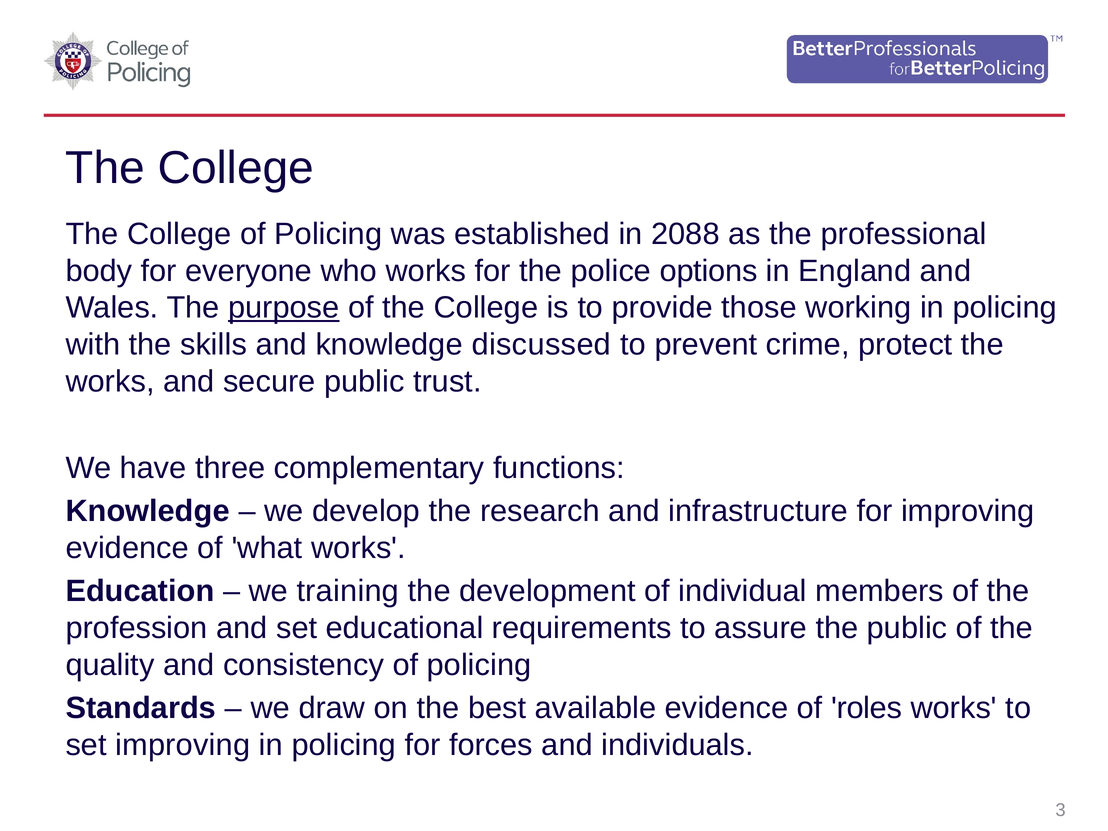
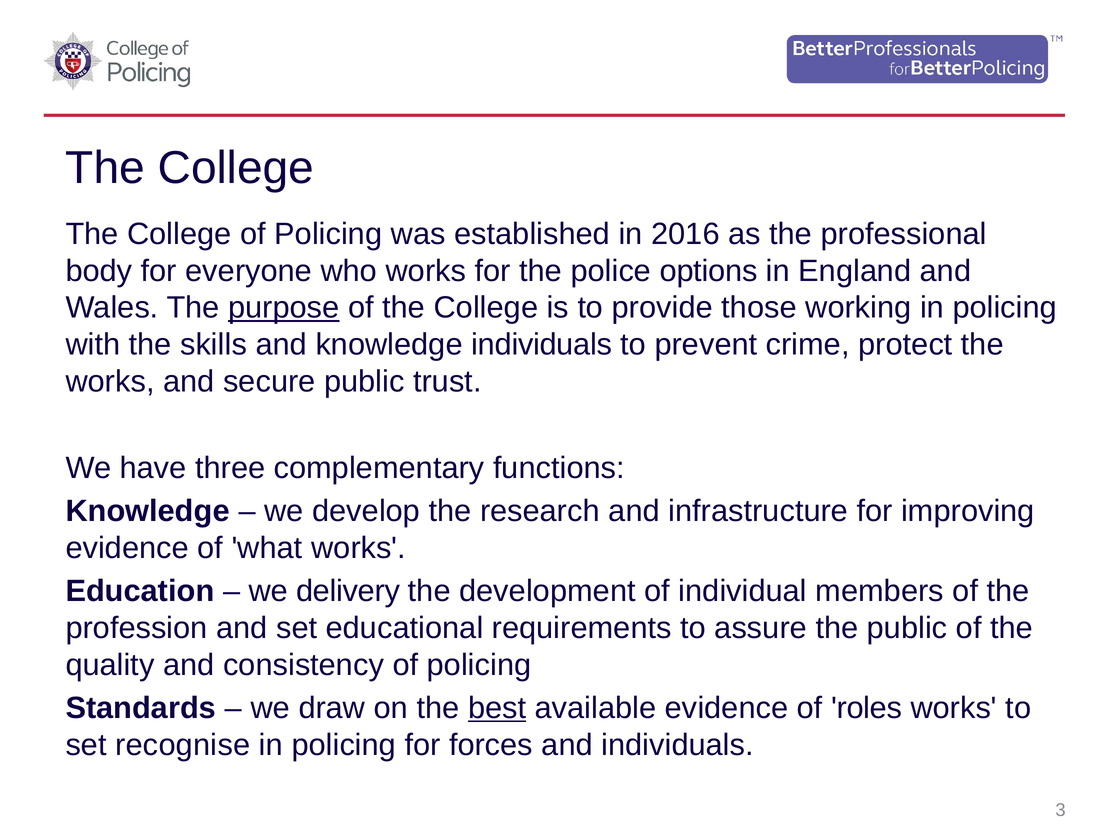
2088: 2088 -> 2016 (685, 234)
knowledge discussed: discussed -> individuals (542, 345)
training: training -> delivery (348, 591)
best underline: none -> present (497, 708)
set improving: improving -> recognise (183, 745)
